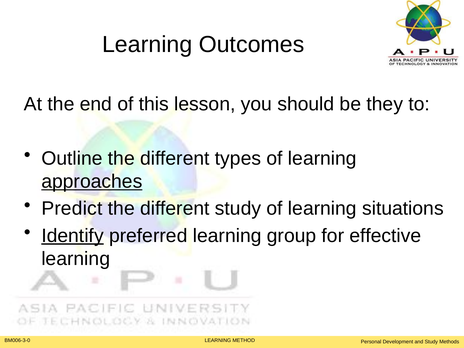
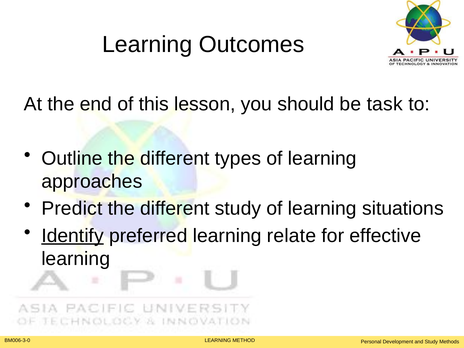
they: they -> task (385, 104)
approaches underline: present -> none (92, 182)
group: group -> relate (291, 236)
